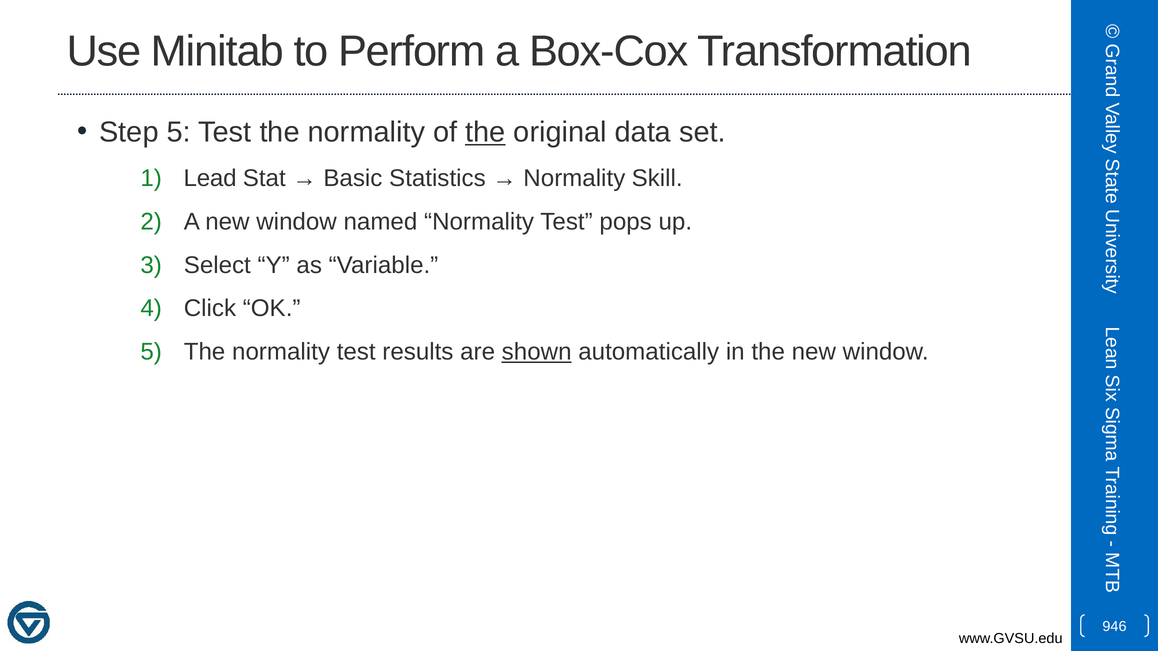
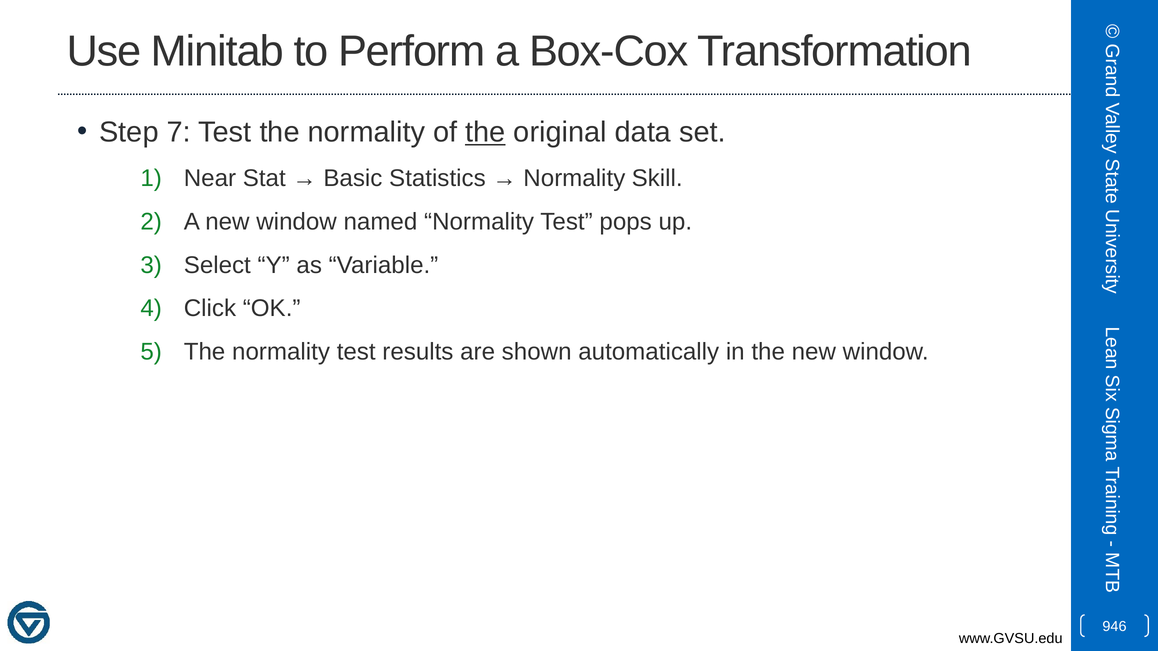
Step 5: 5 -> 7 (179, 132)
Lead: Lead -> Near (210, 178)
shown underline: present -> none (537, 352)
